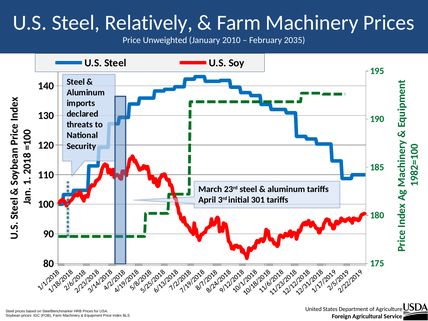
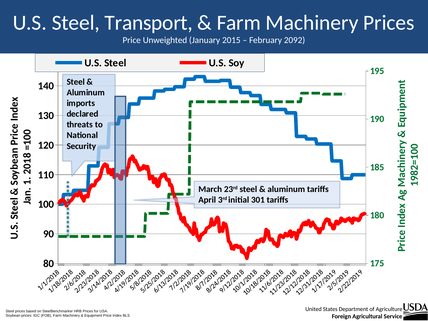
Relatively: Relatively -> Transport (149, 23)
2010: 2010 -> 2015 (231, 40)
2035: 2035 -> 2092 (295, 40)
